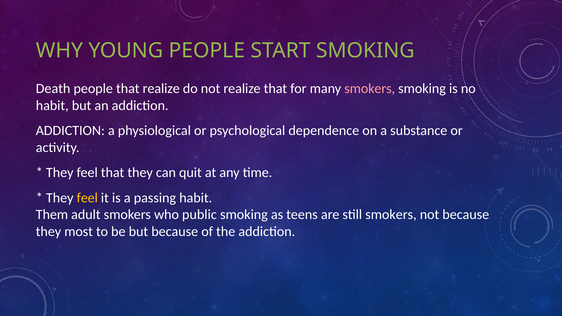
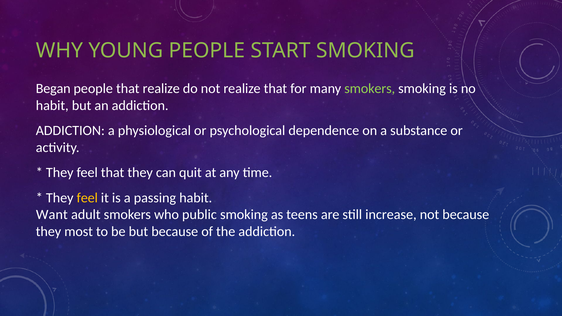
Death: Death -> Began (53, 89)
smokers colour: pink -> light green (370, 89)
Them: Them -> Want (52, 215)
still smokers: smokers -> increase (391, 215)
